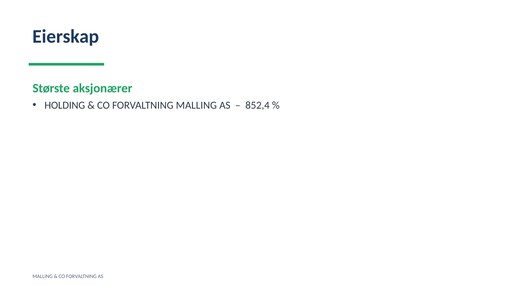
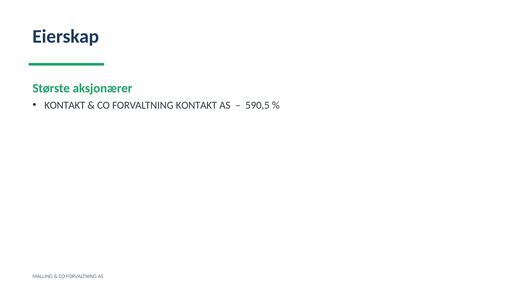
HOLDING: HOLDING -> KONTAKT (65, 105)
FORVALTNING MALLING: MALLING -> KONTAKT (196, 105)
852,4: 852,4 -> 590,5 (257, 105)
